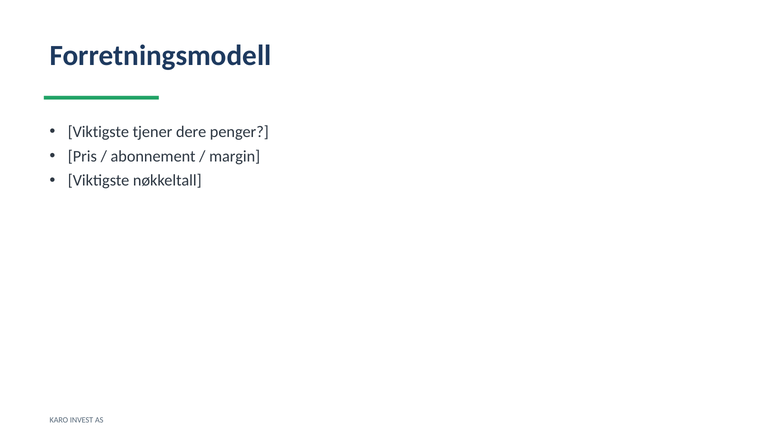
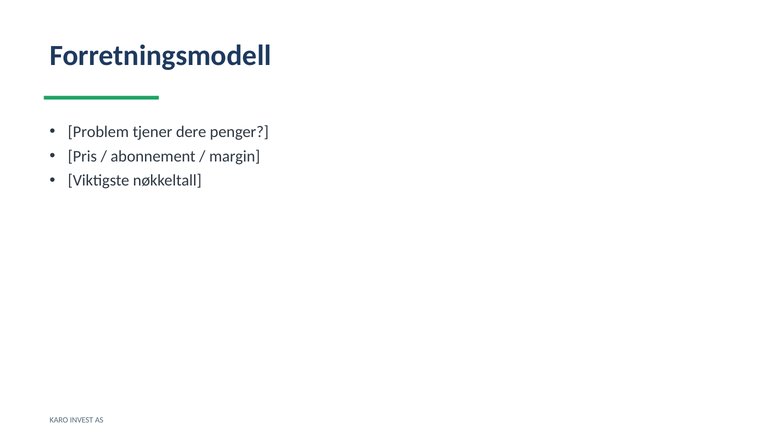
Viktigste: Viktigste -> Problem (98, 132)
